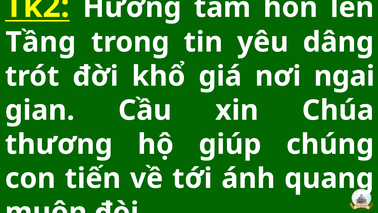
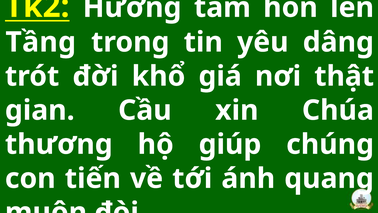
ngai: ngai -> thật (344, 76)
